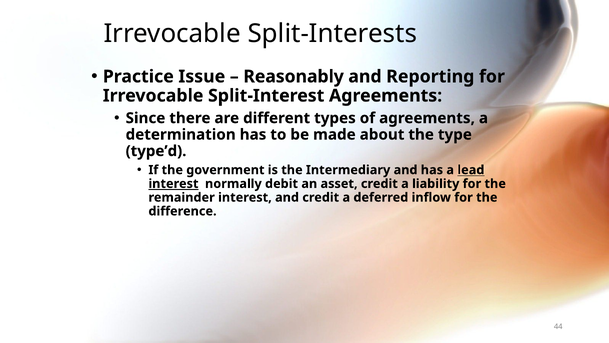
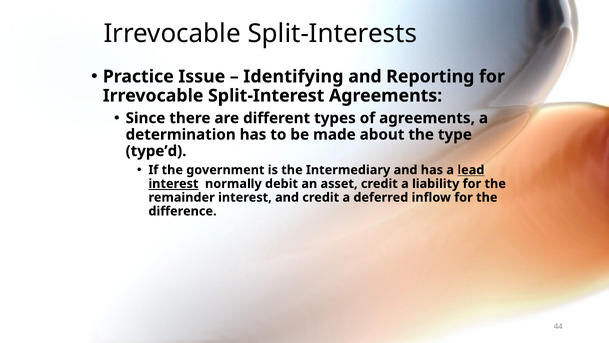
Reasonably: Reasonably -> Identifying (293, 76)
